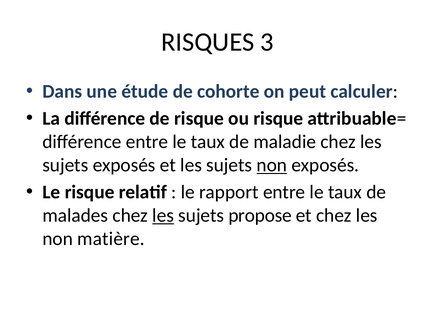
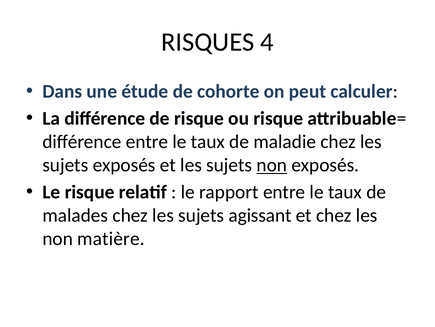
3: 3 -> 4 (267, 42)
les underline: present -> none (163, 215)
propose: propose -> agissant (260, 215)
